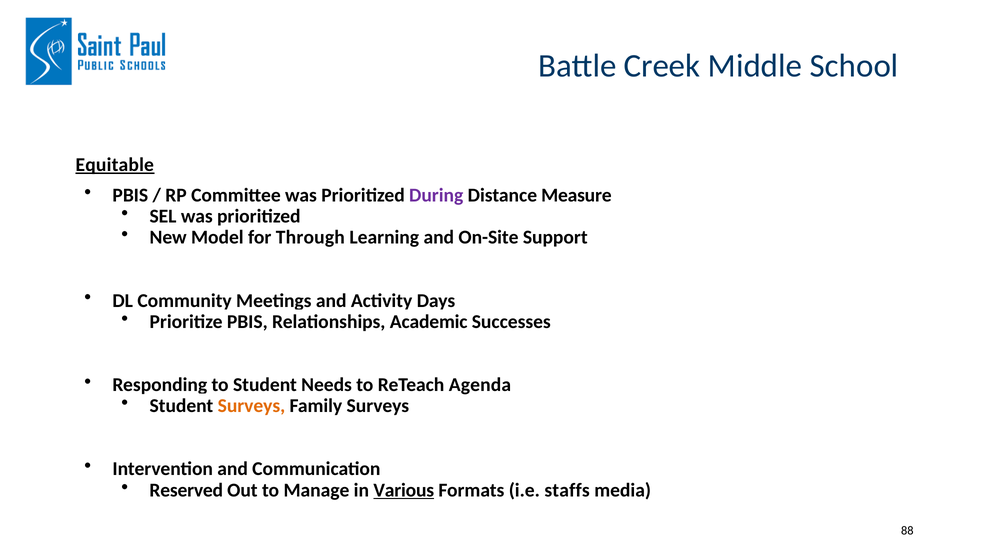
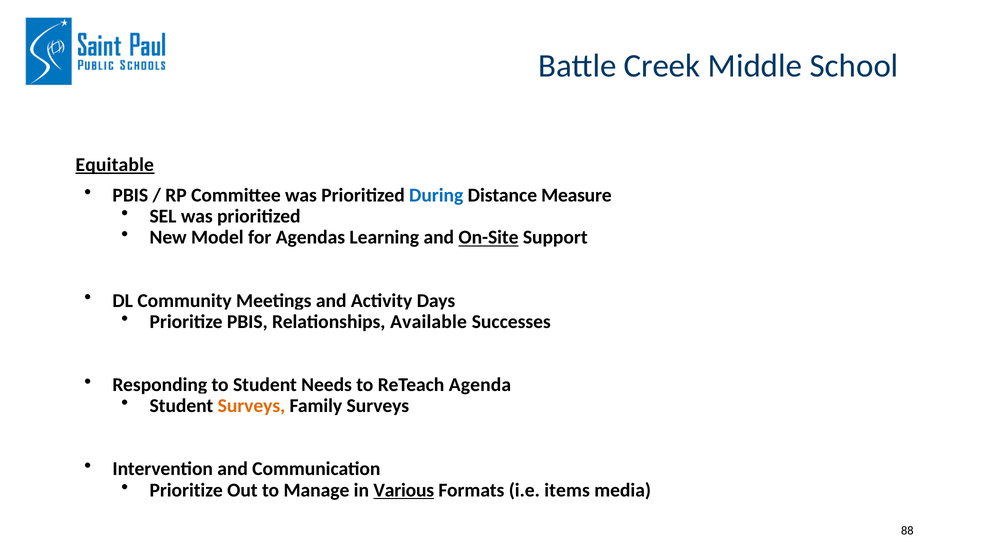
During colour: purple -> blue (436, 195)
Through: Through -> Agendas (310, 238)
On-Site underline: none -> present (488, 238)
Academic: Academic -> Available (429, 322)
Reserved: Reserved -> Prioritize (186, 490)
staffs: staffs -> items (567, 490)
